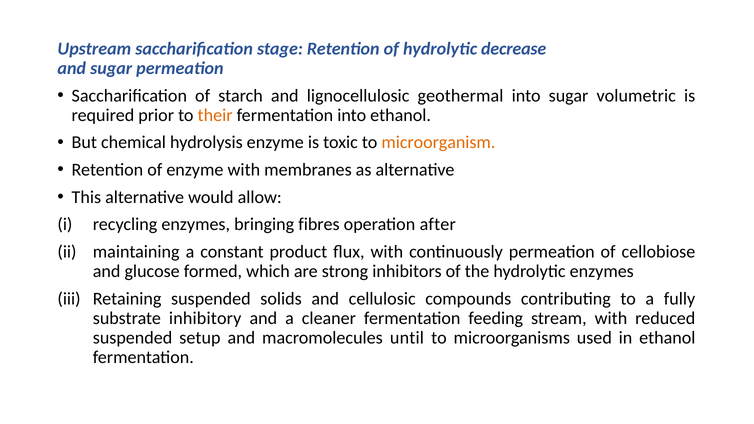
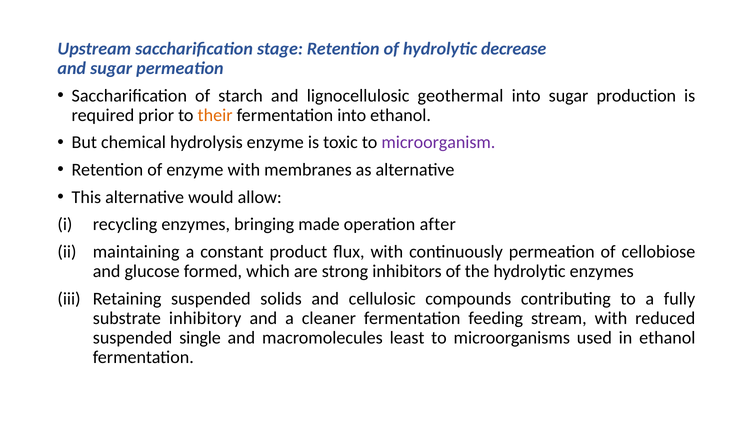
volumetric: volumetric -> production (636, 96)
microorganism colour: orange -> purple (438, 142)
fibres: fibres -> made (319, 225)
setup: setup -> single (200, 338)
until: until -> least (407, 338)
